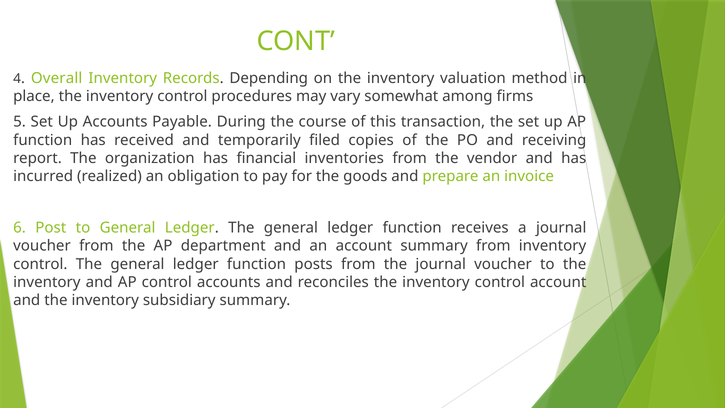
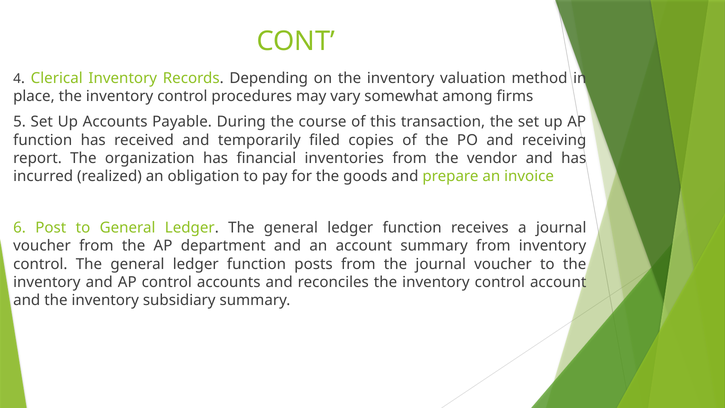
Overall: Overall -> Clerical (57, 78)
